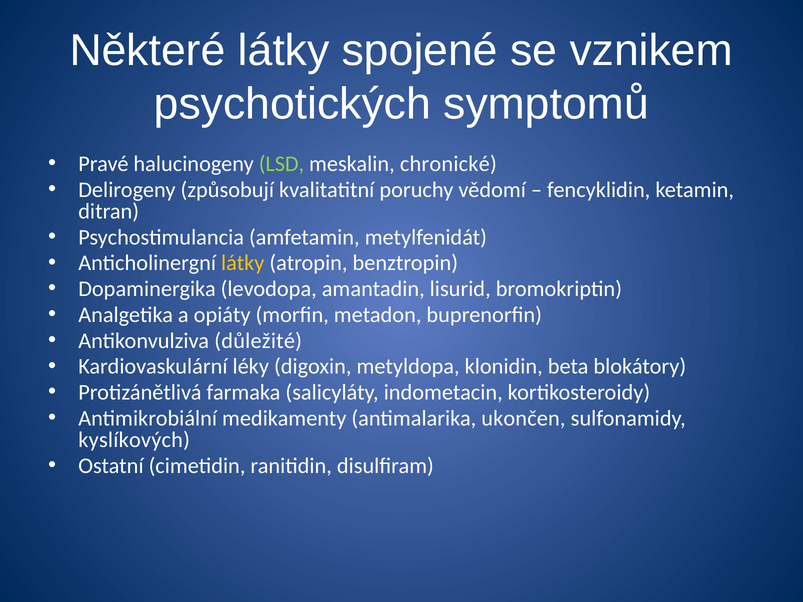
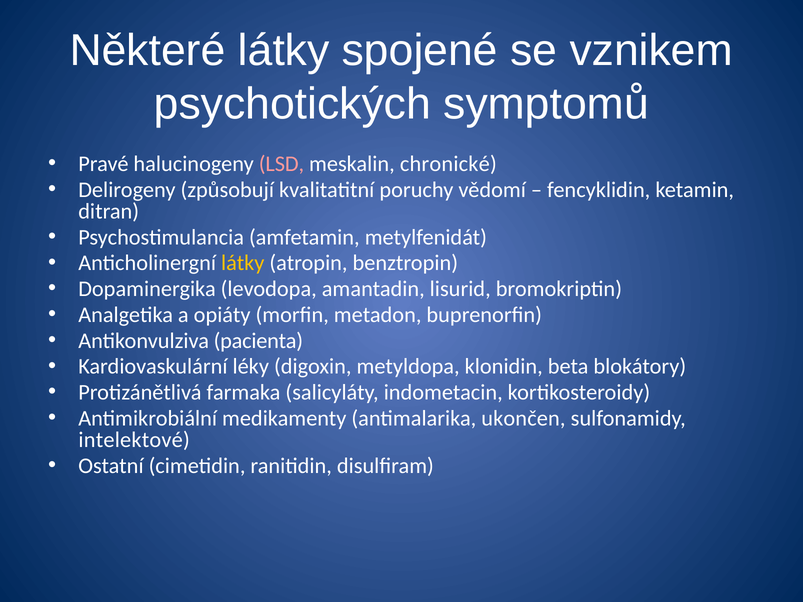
LSD colour: light green -> pink (281, 164)
důležité: důležité -> pacienta (258, 341)
kyslíkových: kyslíkových -> intelektové (134, 440)
